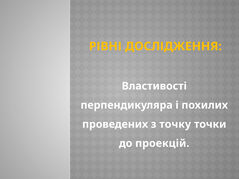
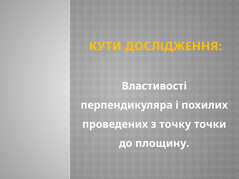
РІВНІ: РІВНІ -> КУТИ (105, 46)
проекцій: проекцій -> площину (162, 144)
